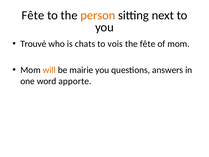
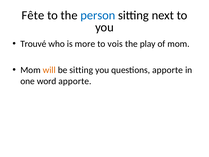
person colour: orange -> blue (98, 15)
chats: chats -> more (85, 44)
the fête: fête -> play (148, 44)
be mairie: mairie -> sitting (81, 70)
questions answers: answers -> apporte (168, 70)
